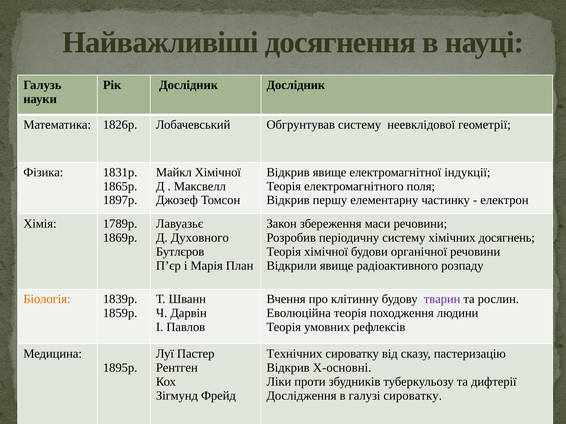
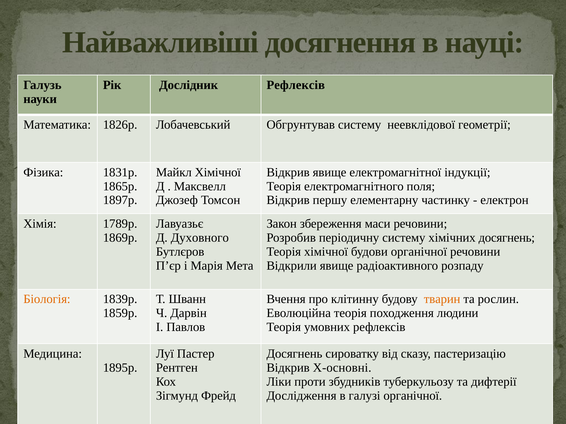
Дослідник Дослідник: Дослідник -> Рефлексів (296, 85)
План: План -> Мета (240, 266)
тварин colour: purple -> orange (442, 300)
Технічних: Технічних -> Досягнень (294, 354)
галузі сироватку: сироватку -> органічної (413, 396)
